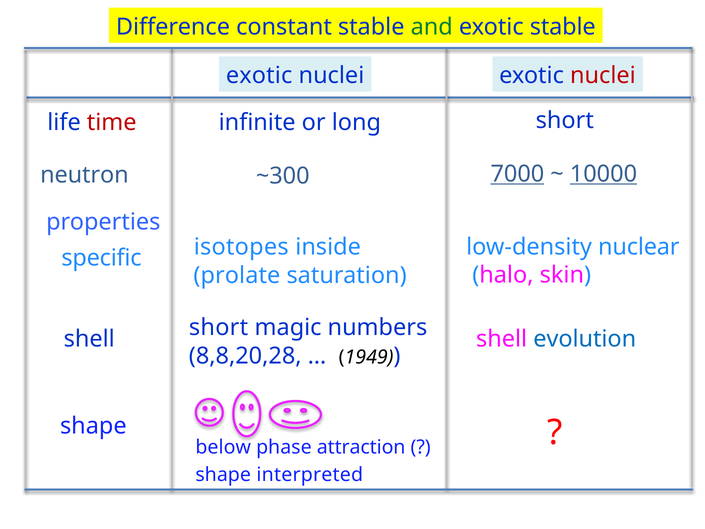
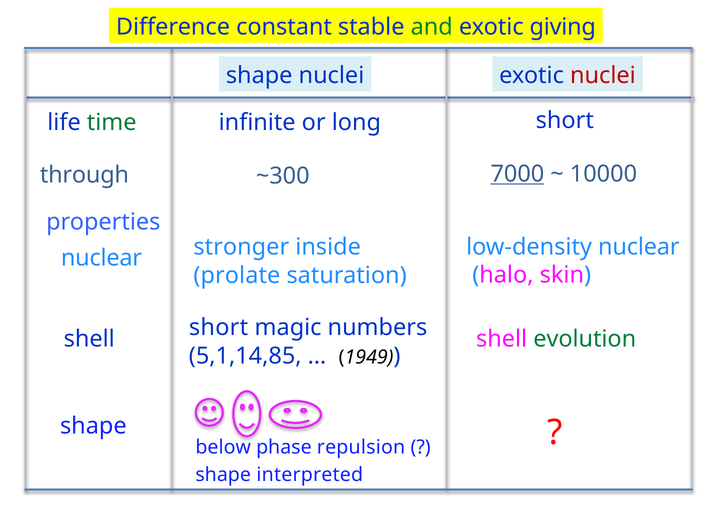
exotic stable: stable -> giving (563, 27)
exotic: exotic -> shape (259, 76)
time colour: red -> green (112, 123)
neutron: neutron -> through (84, 175)
10000 underline: present -> none (603, 174)
isotopes: isotopes -> stronger (241, 247)
specific: specific -> nuclear (102, 258)
evolution colour: blue -> green (585, 339)
8,8,20,28: 8,8,20,28 -> 5,1,14,85 (245, 356)
attraction: attraction -> repulsion (361, 447)
